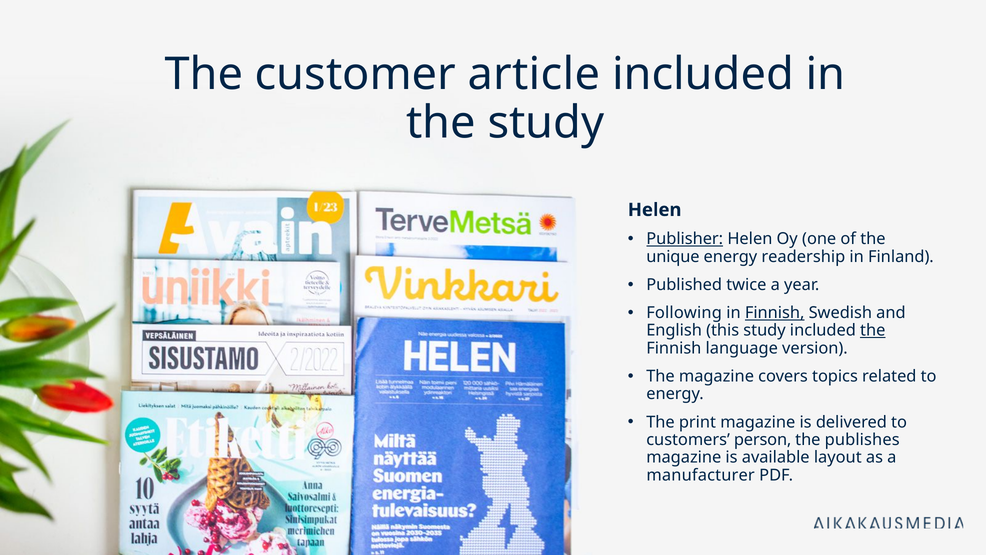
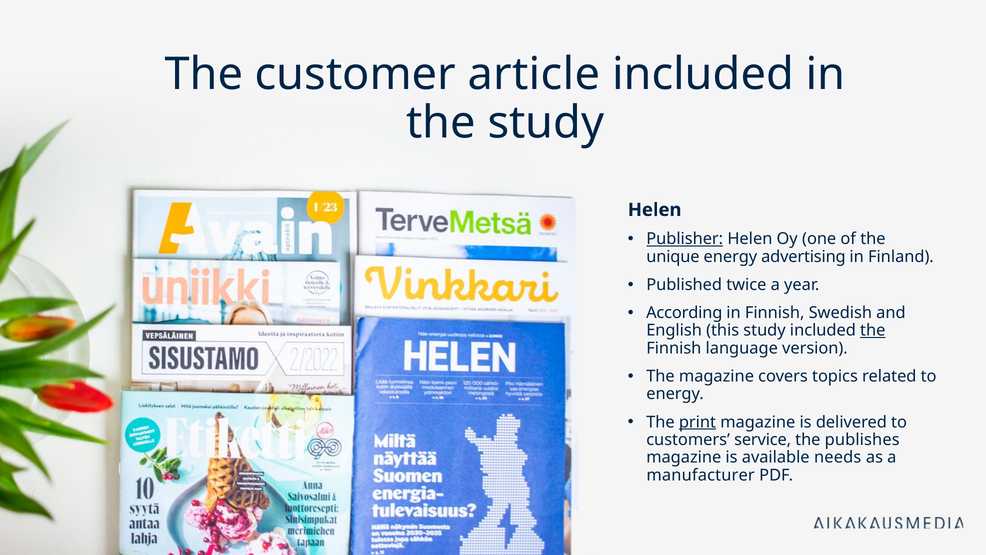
readership: readership -> advertising (803, 257)
Following: Following -> According (684, 313)
Finnish underline: present -> none (775, 313)
print underline: none -> present (697, 422)
person: person -> service (763, 440)
layout: layout -> needs (838, 457)
